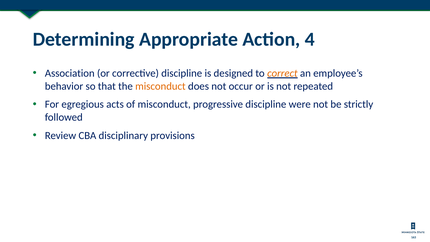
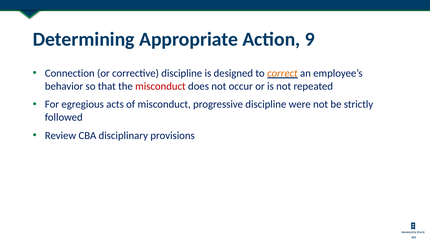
4: 4 -> 9 (310, 39)
Association: Association -> Connection (70, 73)
misconduct colour: orange -> red (160, 86)
